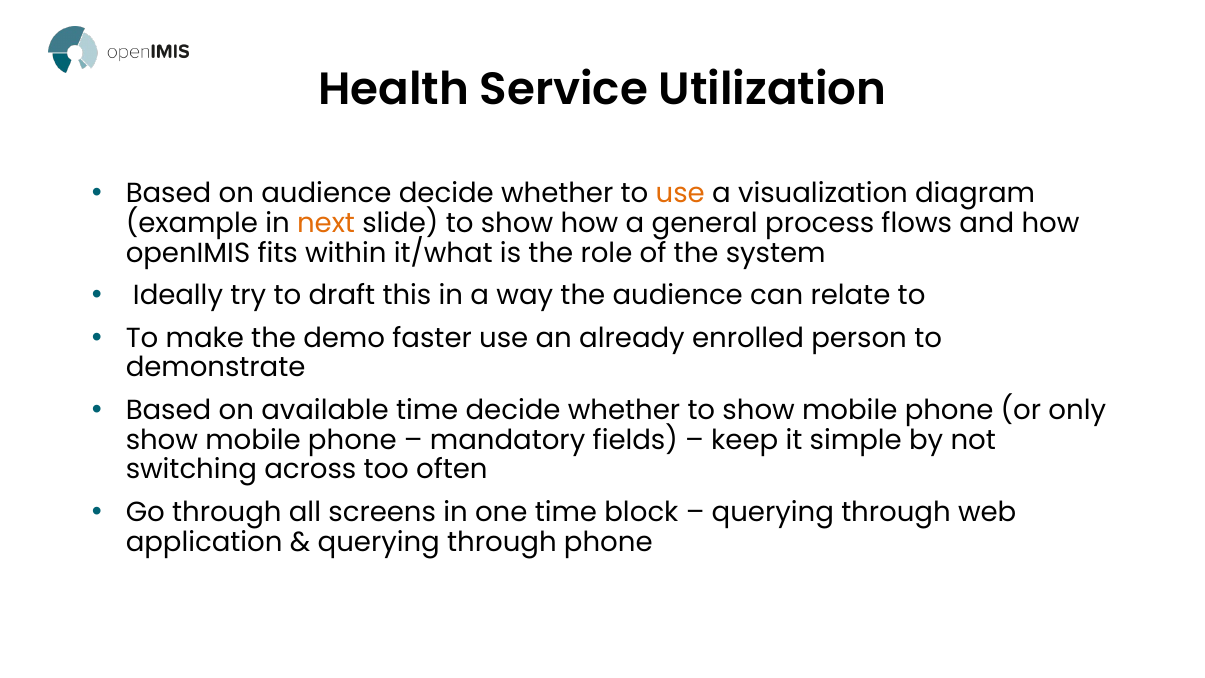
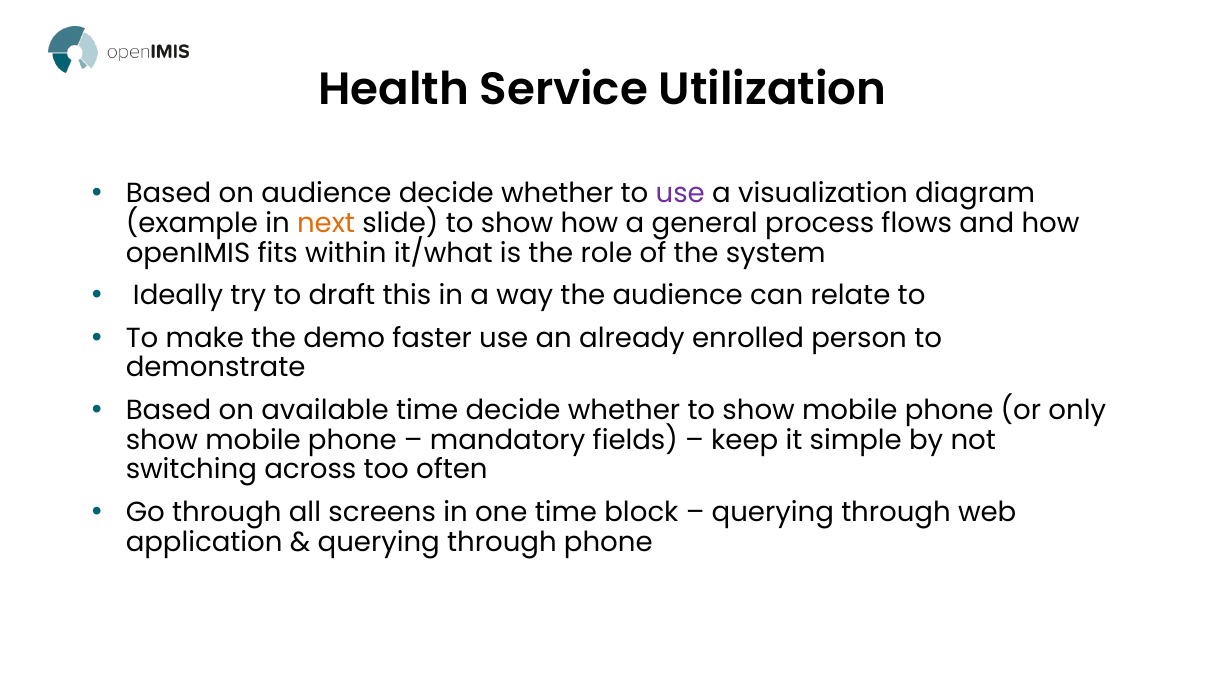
use colour: orange -> purple (680, 194)
